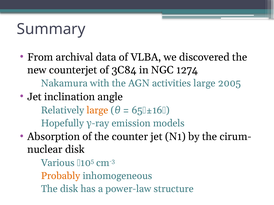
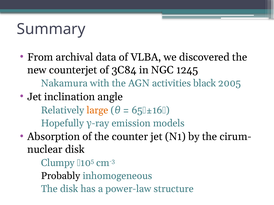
1274: 1274 -> 1245 (187, 70)
activities large: large -> black (205, 84)
Various: Various -> Clumpy (58, 163)
Probably colour: orange -> black (61, 176)
